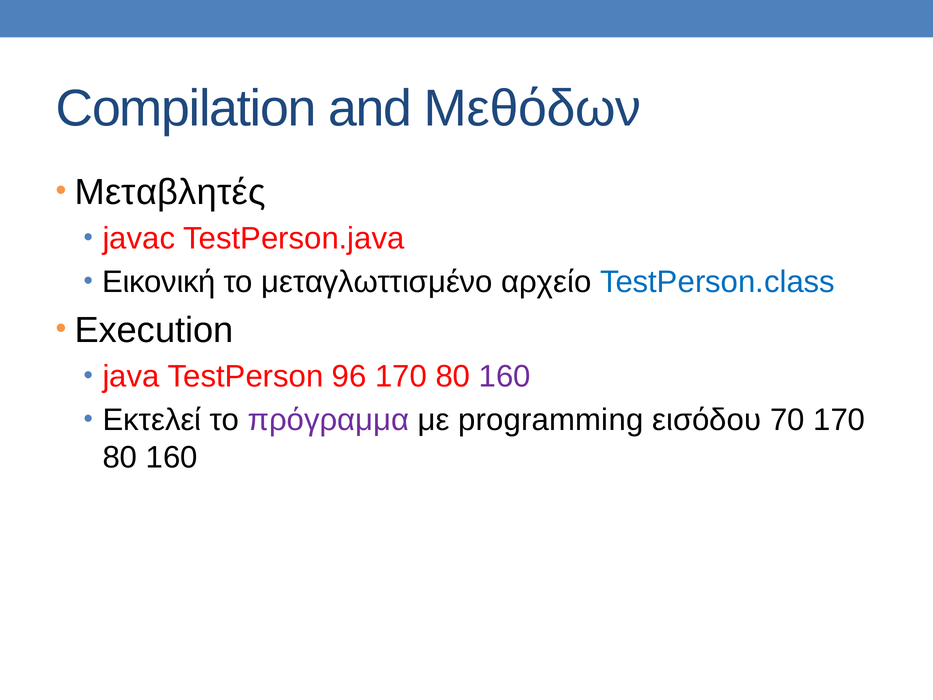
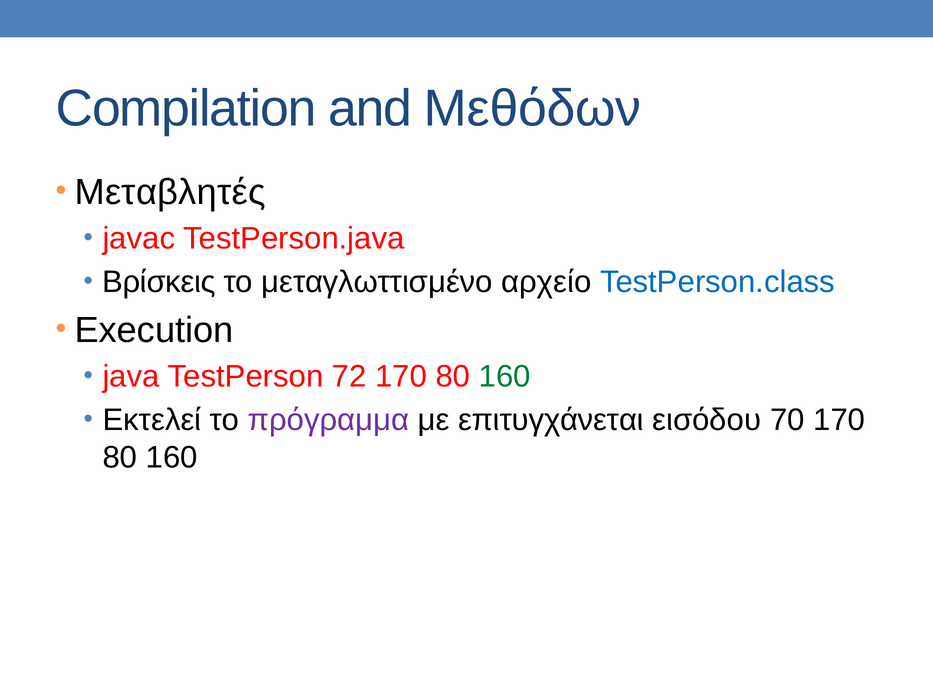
Εικονική: Εικονική -> Βρίσκεις (159, 282)
96: 96 -> 72 (349, 376)
160 colour: purple -> green (505, 376)
programming: programming -> επιτυγχάνεται (551, 420)
